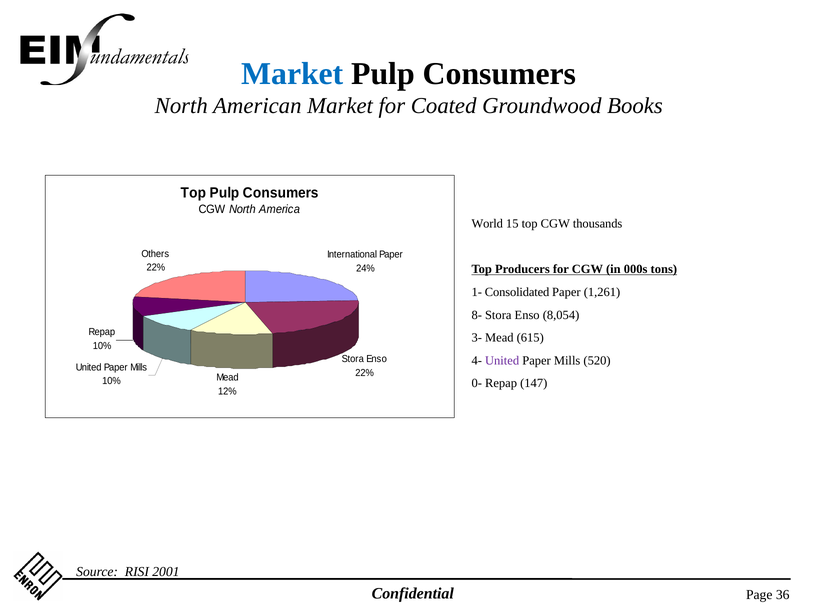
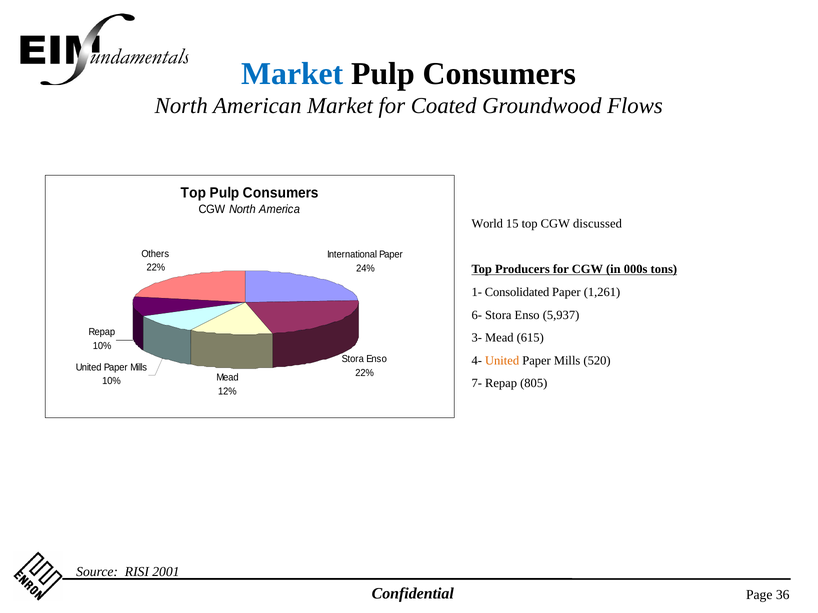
Books: Books -> Flows (635, 106)
thousands: thousands -> discussed (598, 224)
8-: 8- -> 6- (477, 315)
8,054: 8,054 -> 5,937 (561, 315)
United colour: purple -> orange (502, 361)
0-: 0- -> 7- (477, 384)
147: 147 -> 805 (534, 384)
